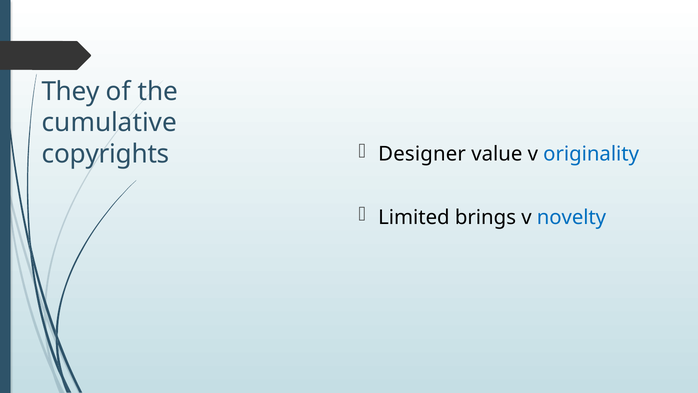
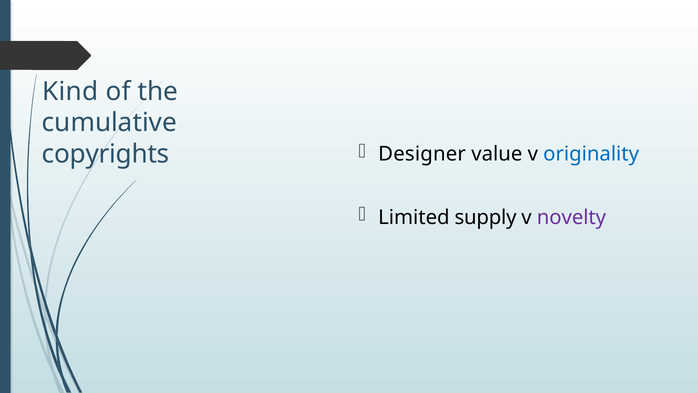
They: They -> Kind (70, 91)
brings: brings -> supply (486, 217)
novelty colour: blue -> purple (571, 217)
